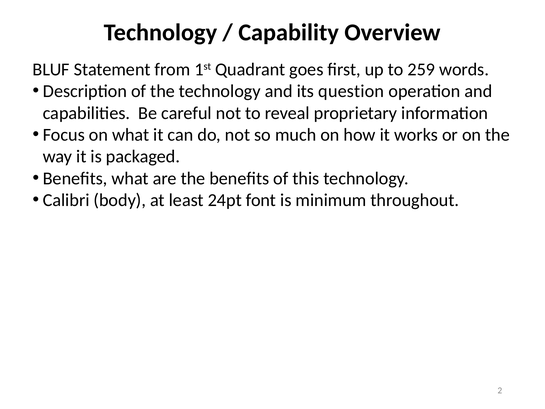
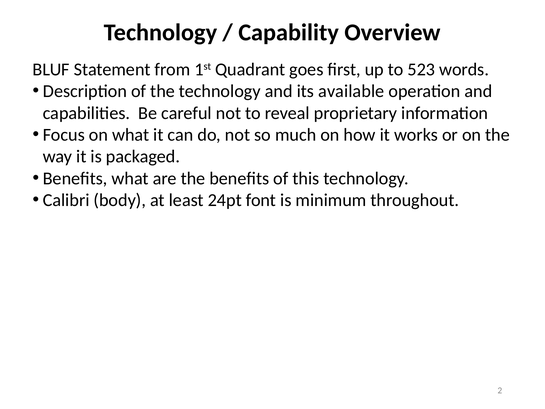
259: 259 -> 523 (421, 69)
question: question -> available (351, 91)
